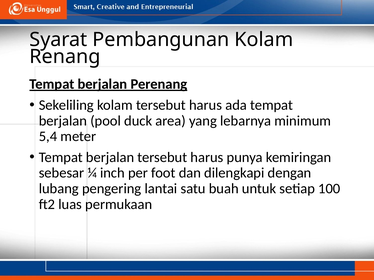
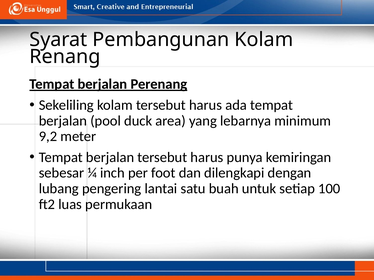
5,4: 5,4 -> 9,2 (48, 137)
